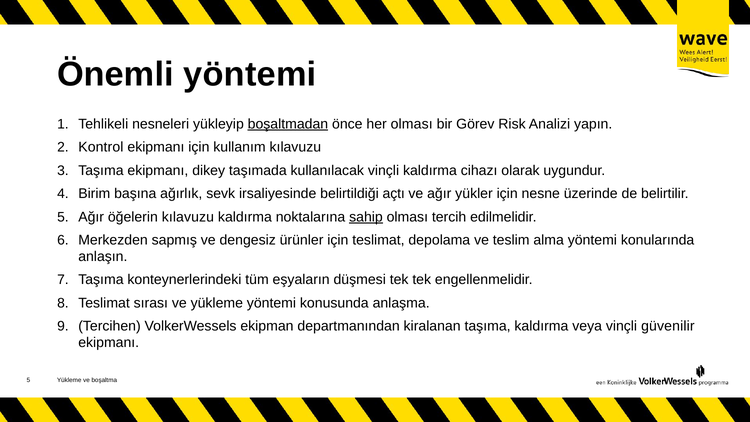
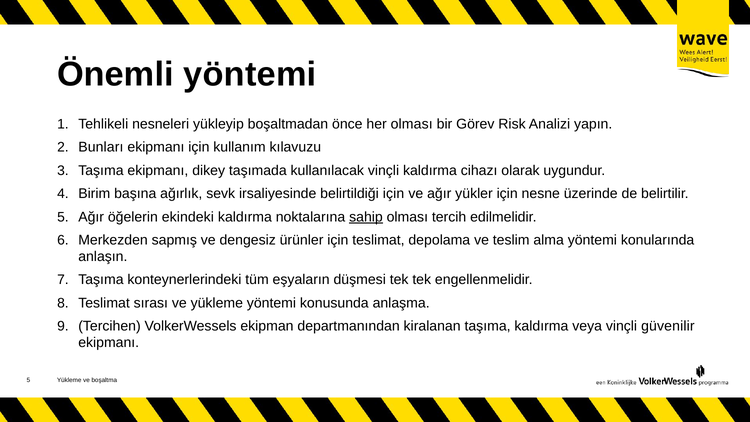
boşaltmadan underline: present -> none (288, 124)
Kontrol: Kontrol -> Bunları (101, 147)
belirtildiği açtı: açtı -> için (394, 194)
öğelerin kılavuzu: kılavuzu -> ekindeki (188, 217)
